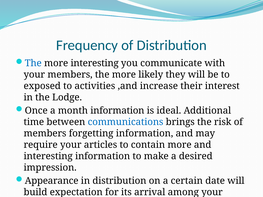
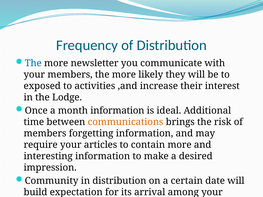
more interesting: interesting -> newsletter (95, 63)
communications colour: blue -> orange (126, 122)
Appearance: Appearance -> Community (52, 181)
